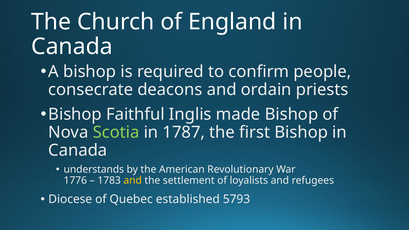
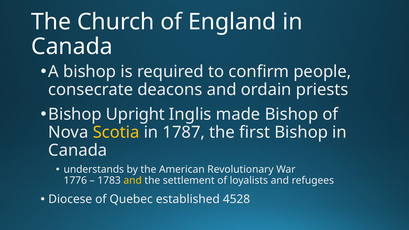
Faithful: Faithful -> Upright (135, 114)
Scotia colour: light green -> yellow (116, 132)
5793: 5793 -> 4528 (237, 199)
